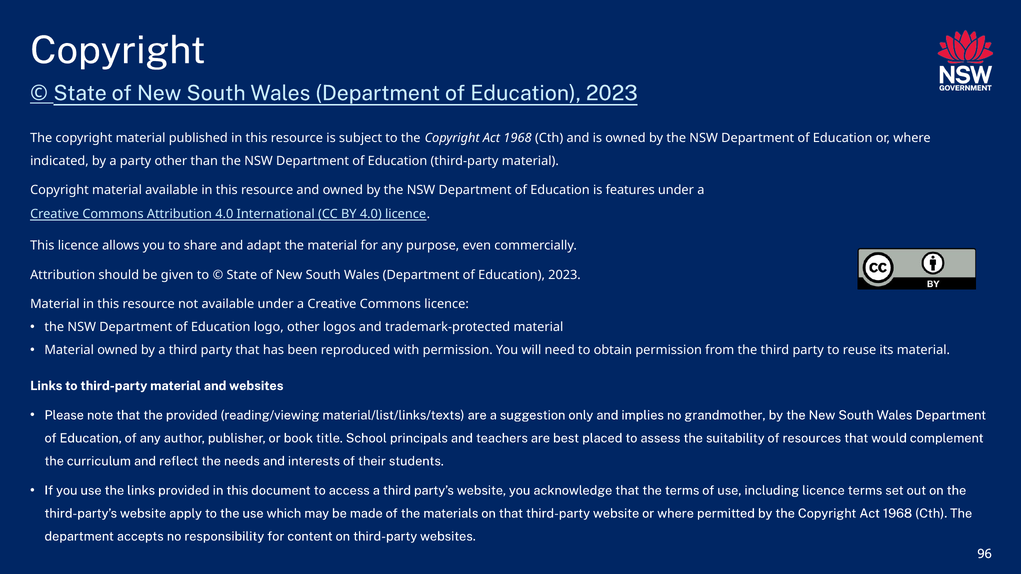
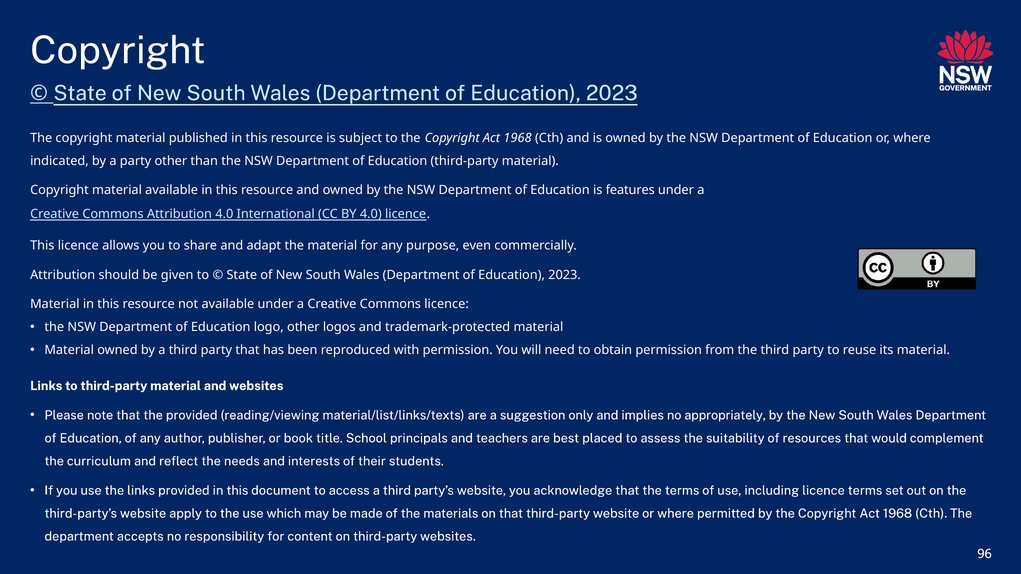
grandmother: grandmother -> appropriately (725, 415)
